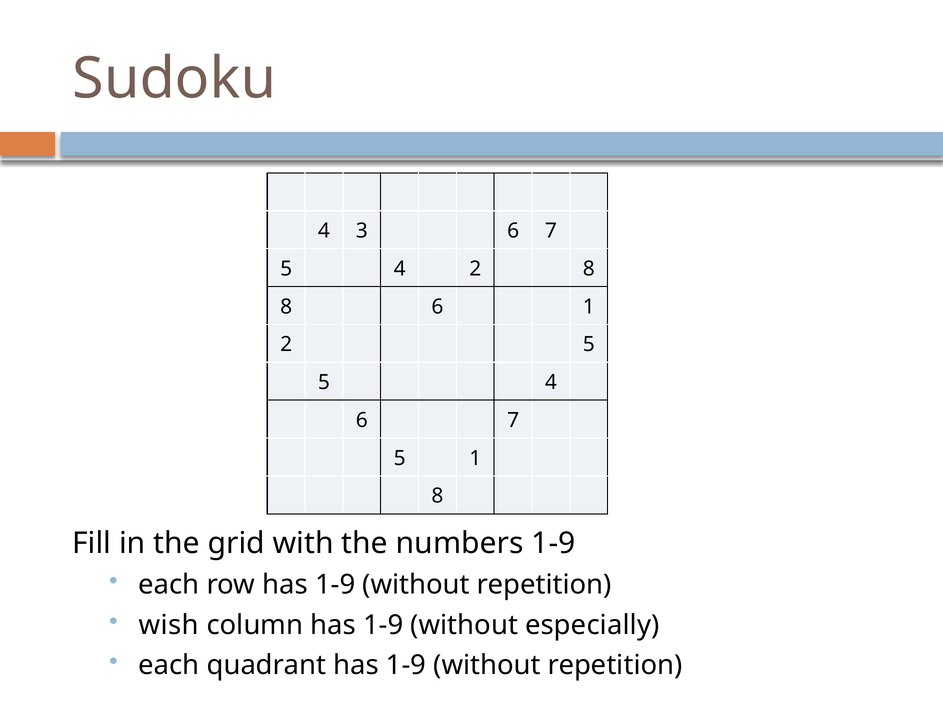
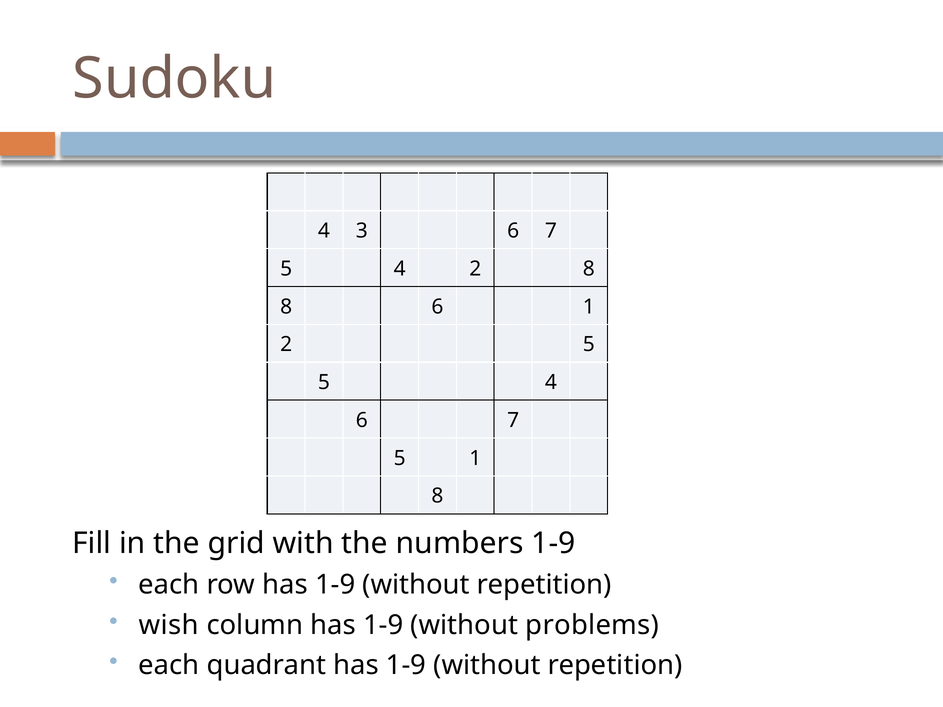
especially: especially -> problems (592, 625)
